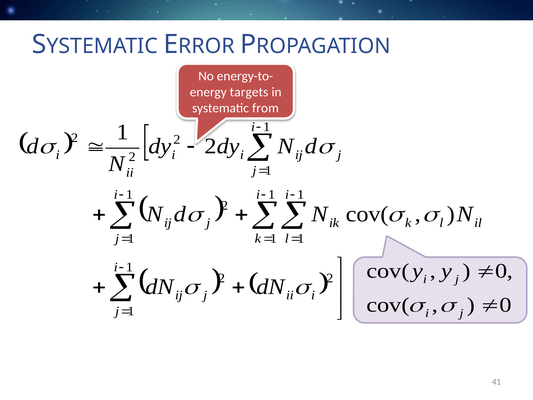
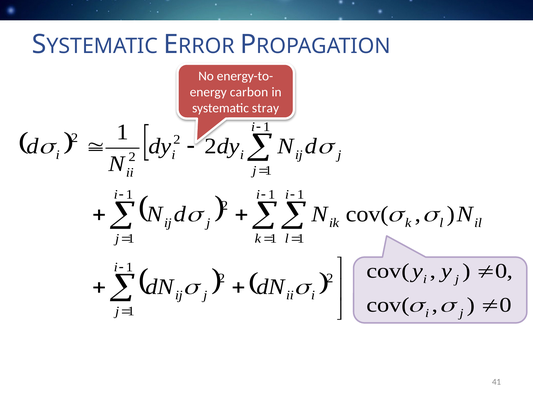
targets: targets -> carbon (249, 92)
from: from -> stray (265, 108)
